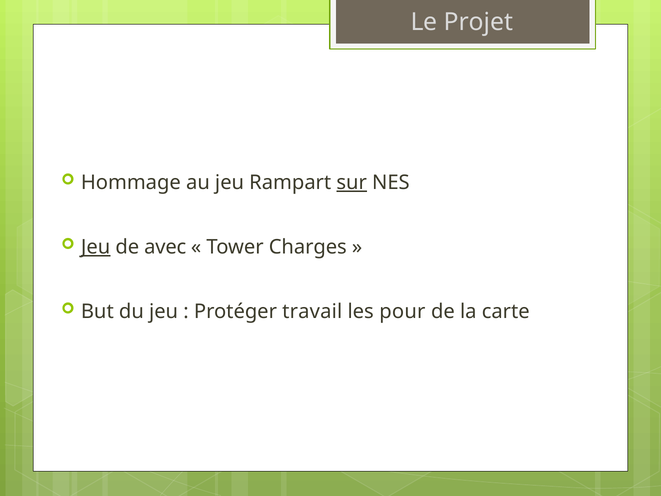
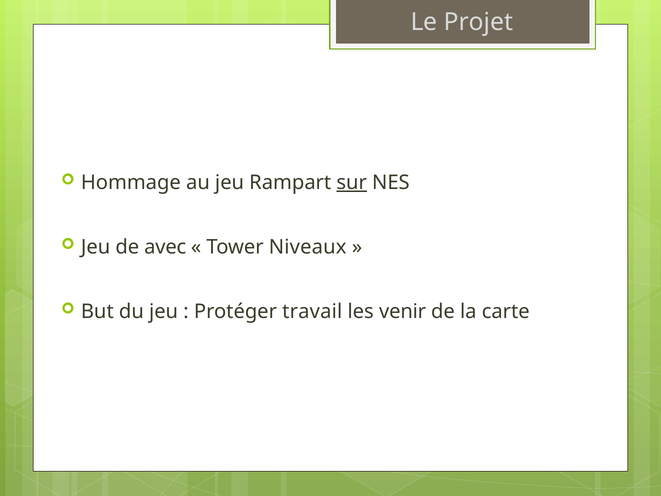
Jeu underline: present -> none (96, 247)
Charges: Charges -> Niveaux (308, 247)
pour: pour -> venir (403, 311)
